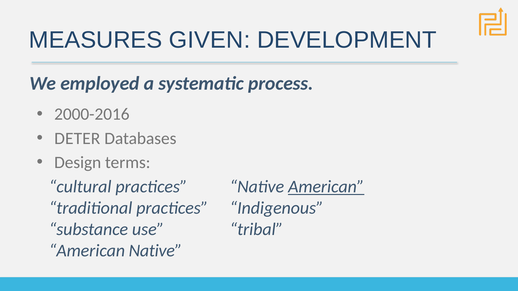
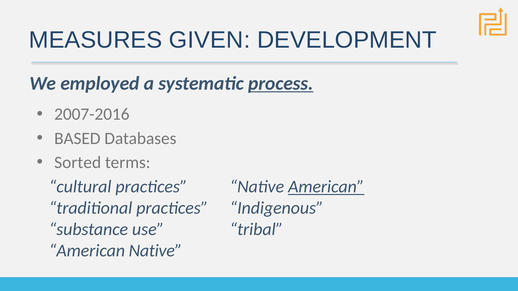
process underline: none -> present (281, 84)
2000-2016: 2000-2016 -> 2007-2016 (92, 114)
DETER: DETER -> BASED (77, 139)
Design: Design -> Sorted (78, 163)
